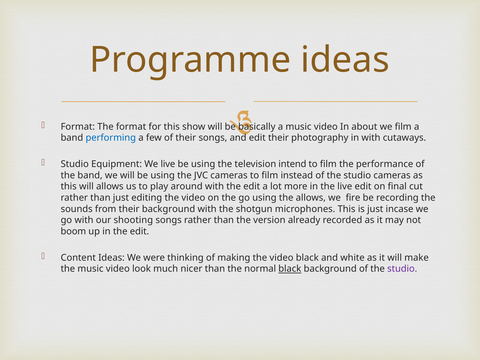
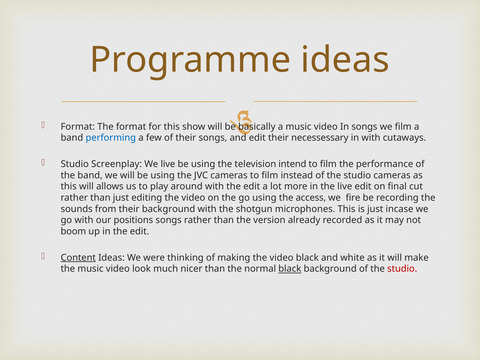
In about: about -> songs (364, 127)
photography: photography -> necessessary (320, 138)
Equipment: Equipment -> Screenplay (117, 164)
the allows: allows -> access (311, 198)
shooting: shooting -> positions (133, 220)
Content underline: none -> present (78, 258)
studio colour: purple -> red (402, 269)
